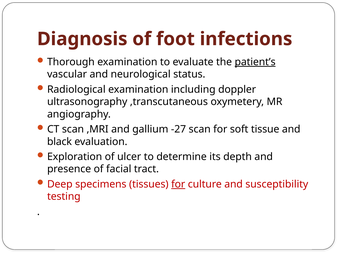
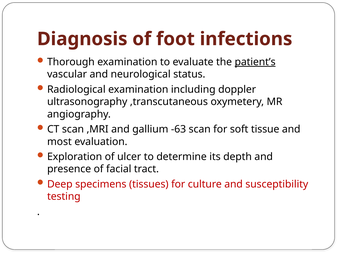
-27: -27 -> -63 (178, 129)
black: black -> most (59, 141)
for underline: present -> none (178, 184)
